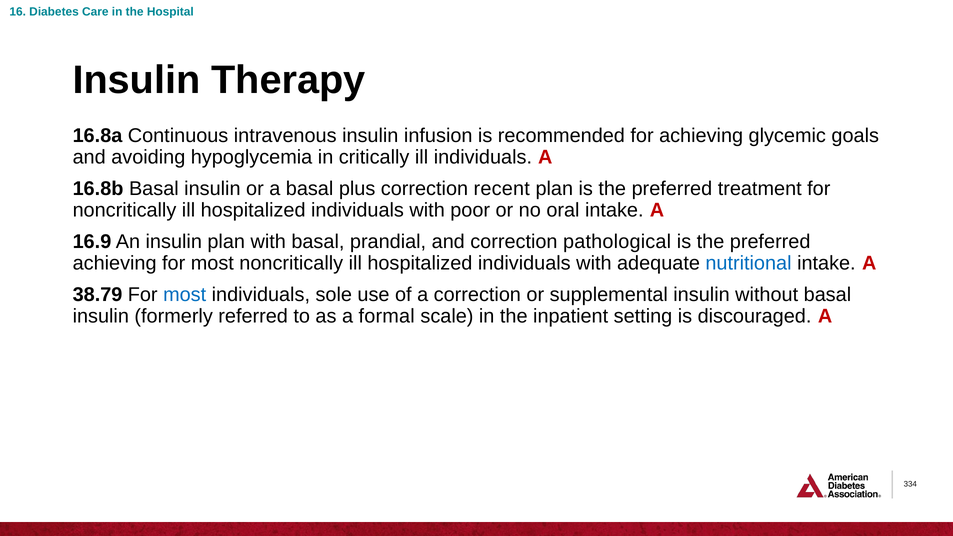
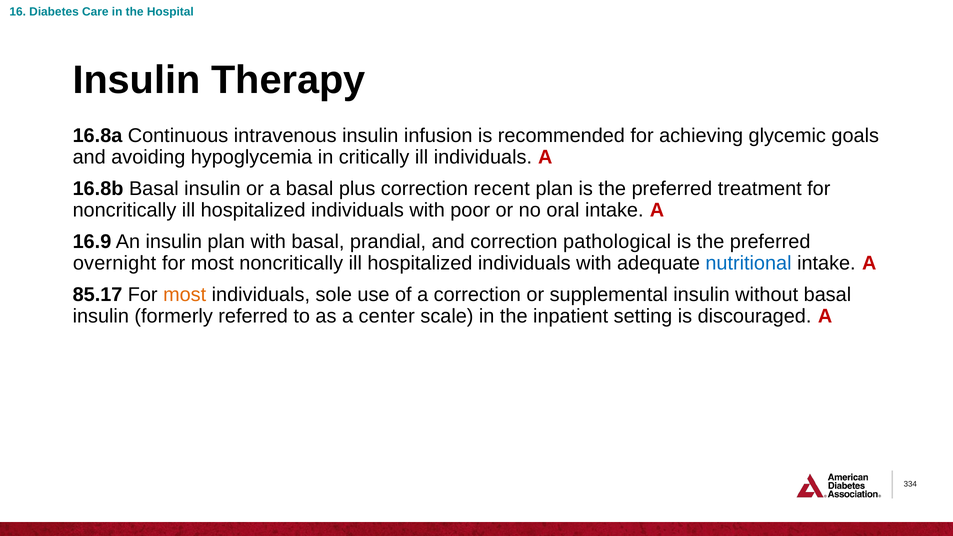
achieving: achieving -> overnight (115, 263)
38.79: 38.79 -> 85.17 (98, 295)
most colour: blue -> orange (185, 295)
formal: formal -> center (387, 316)
